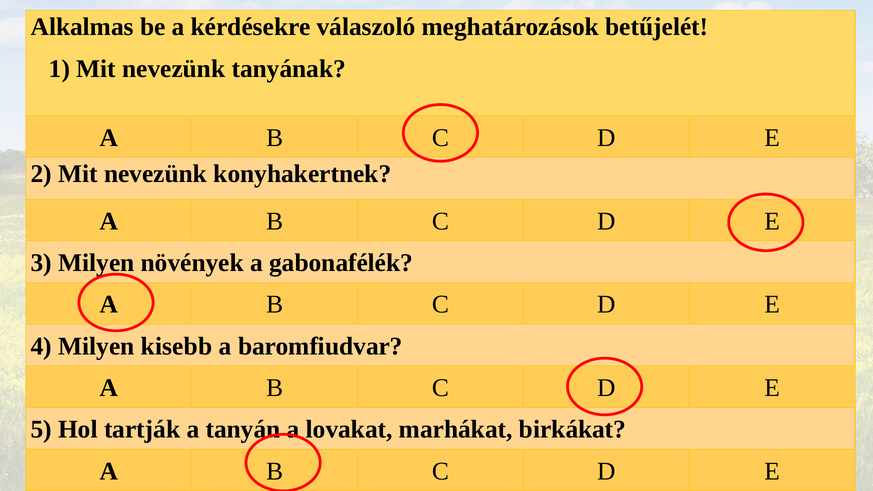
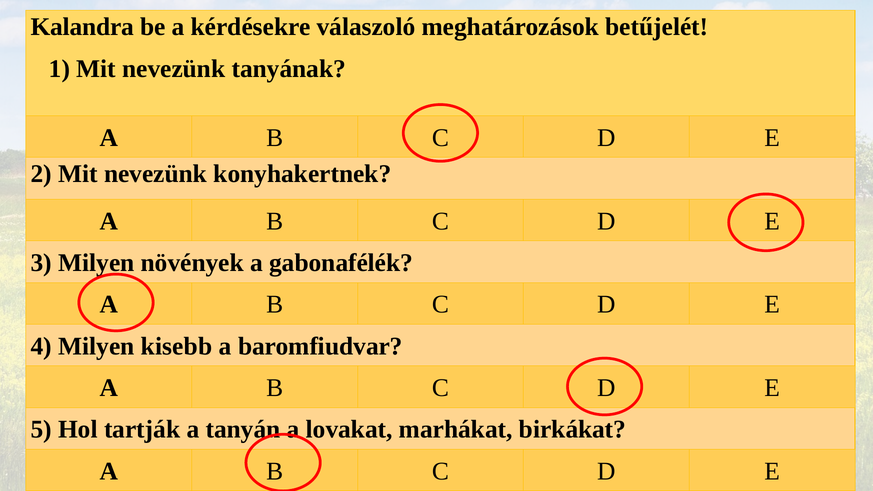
Alkalmas: Alkalmas -> Kalandra (82, 27)
